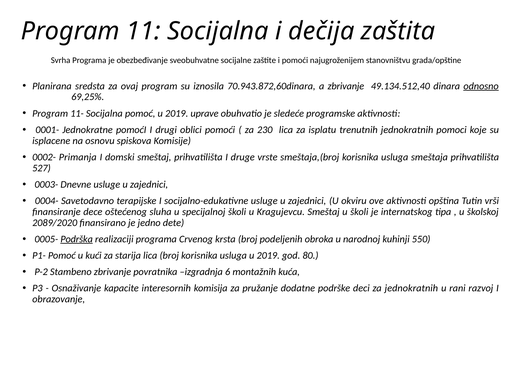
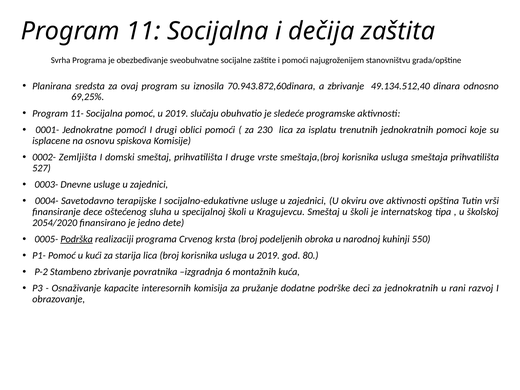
odnosno underline: present -> none (481, 86)
uprave: uprave -> slučaju (205, 113)
Primanja: Primanja -> Zemljišta (78, 157)
2089/2020: 2089/2020 -> 2054/2020 (55, 223)
